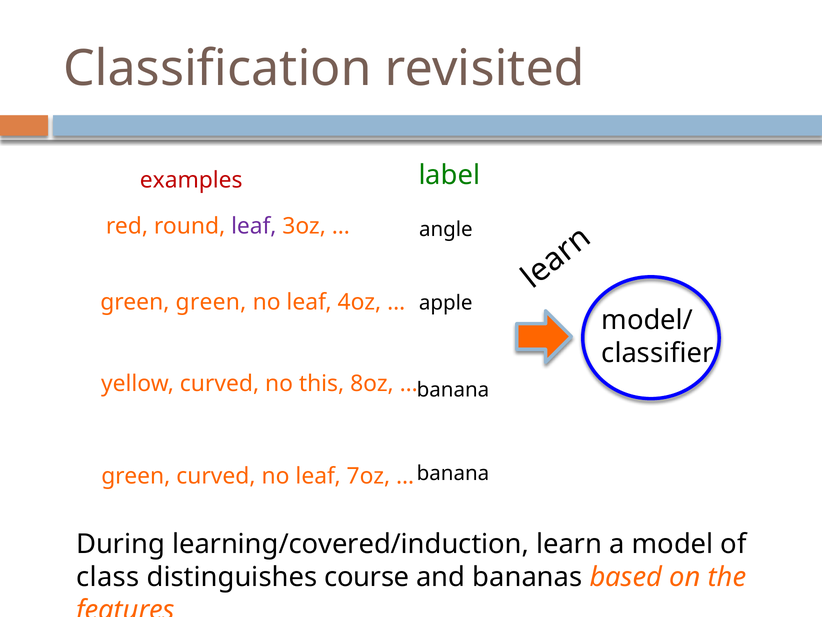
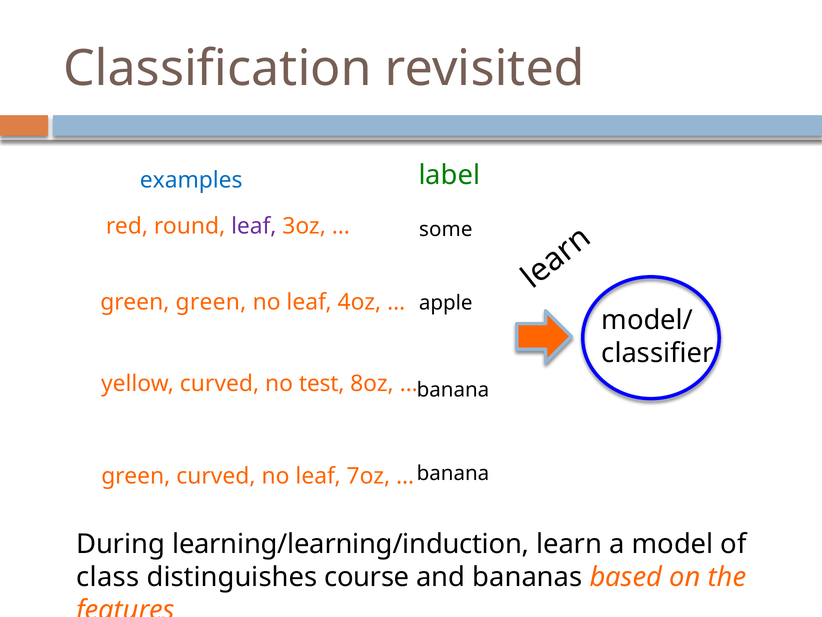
examples colour: red -> blue (191, 180)
angle: angle -> some (446, 229)
this: this -> test (322, 384)
learning/covered/induction: learning/covered/induction -> learning/learning/induction (351, 544)
